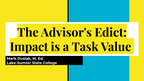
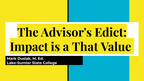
Task: Task -> That (85, 47)
